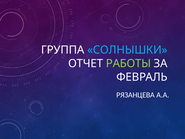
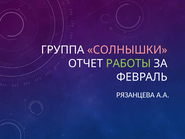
СОЛНЫШКИ colour: light blue -> pink (127, 50)
